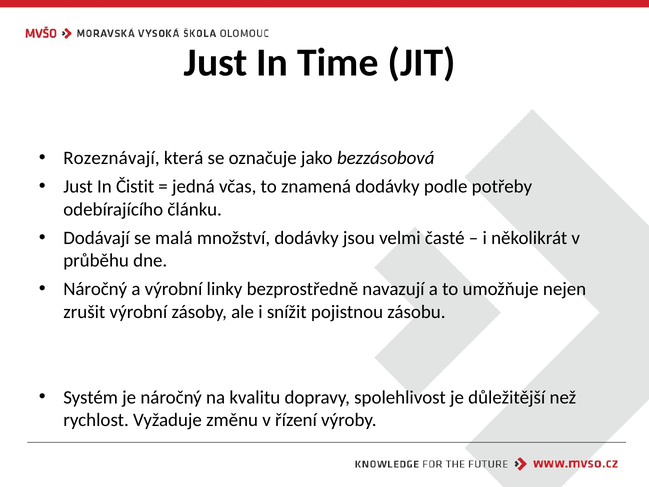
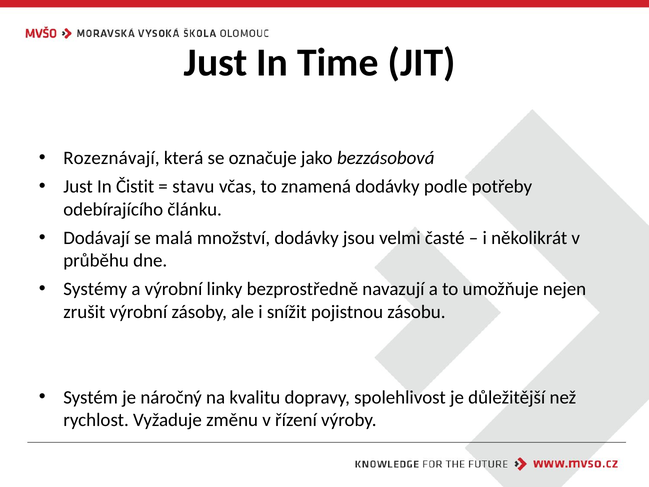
jedná: jedná -> stavu (193, 186)
Náročný: Náročný -> Systémy (95, 289)
